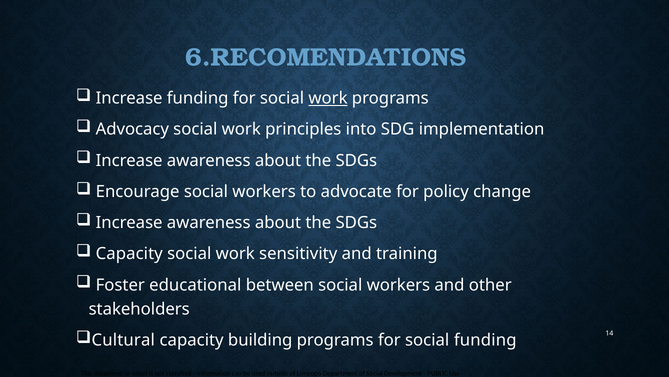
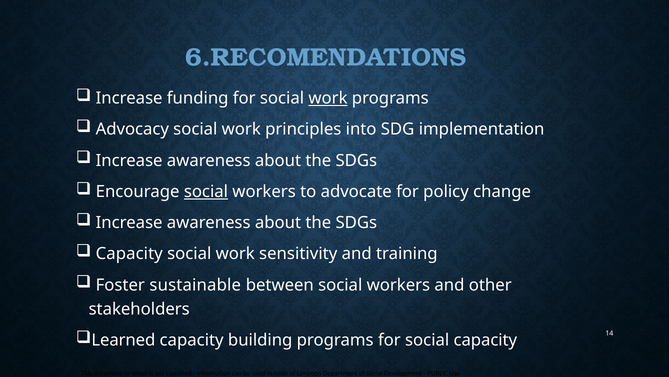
social underline: none -> present (206, 191)
educational: educational -> sustainable (195, 284)
Cultural: Cultural -> Learned (123, 340)
social funding: funding -> capacity (485, 340)
